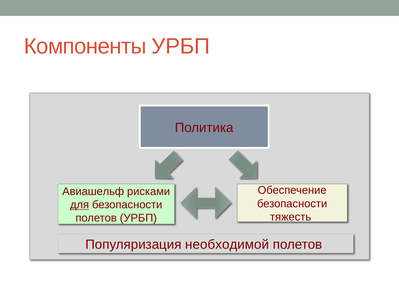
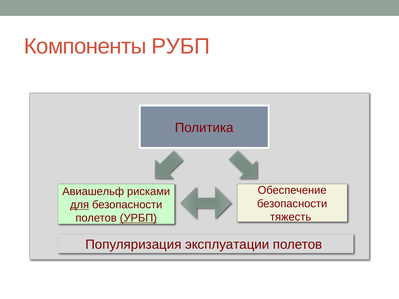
Компоненты УРБП: УРБП -> РУБП (181, 46)
УРБП underline: none -> present (138, 218)
необходимой: необходимой -> эксплуатации (227, 245)
